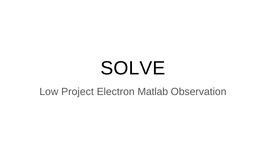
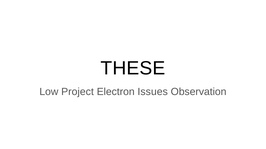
SOLVE: SOLVE -> THESE (133, 69)
Matlab: Matlab -> Issues (153, 92)
